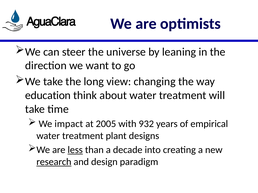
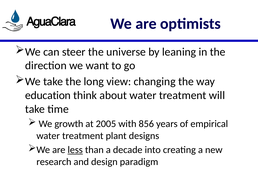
impact: impact -> growth (69, 124)
932: 932 -> 856 (146, 124)
research underline: present -> none (54, 162)
